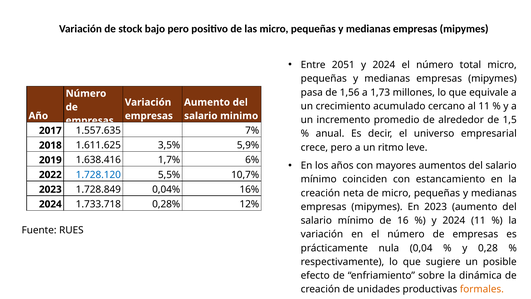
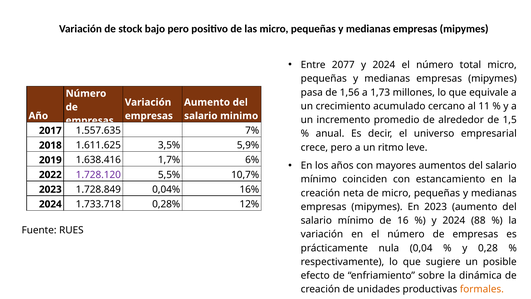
2051: 2051 -> 2077 (343, 65)
1.728.120 colour: blue -> purple (98, 175)
2024 11: 11 -> 88 (478, 220)
